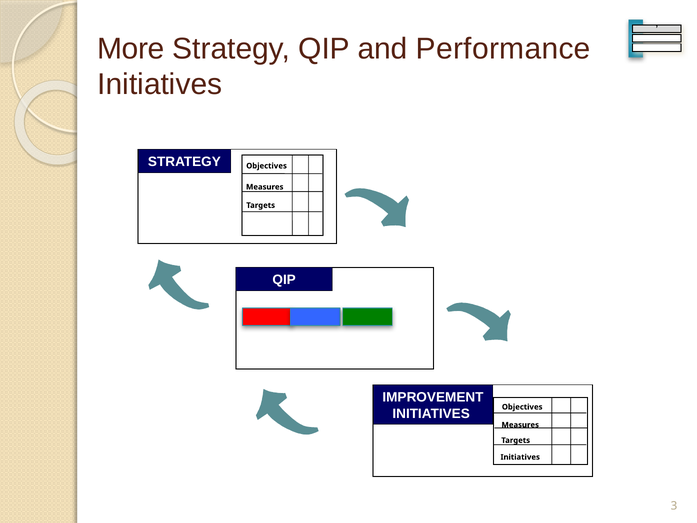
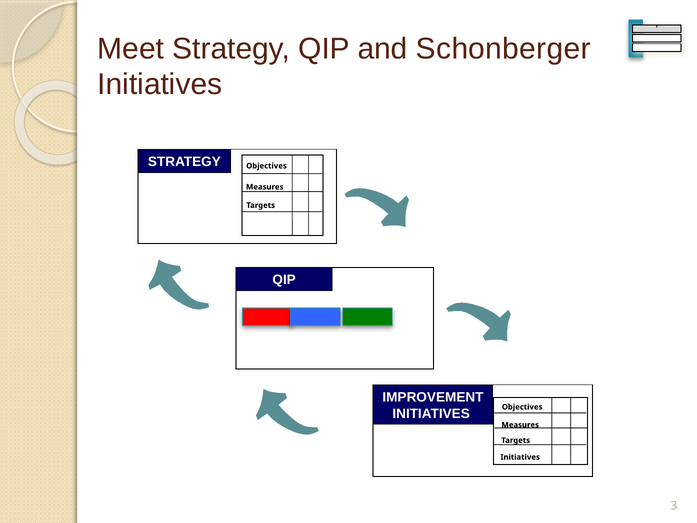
More: More -> Meet (131, 49)
Performance: Performance -> Schonberger (503, 49)
